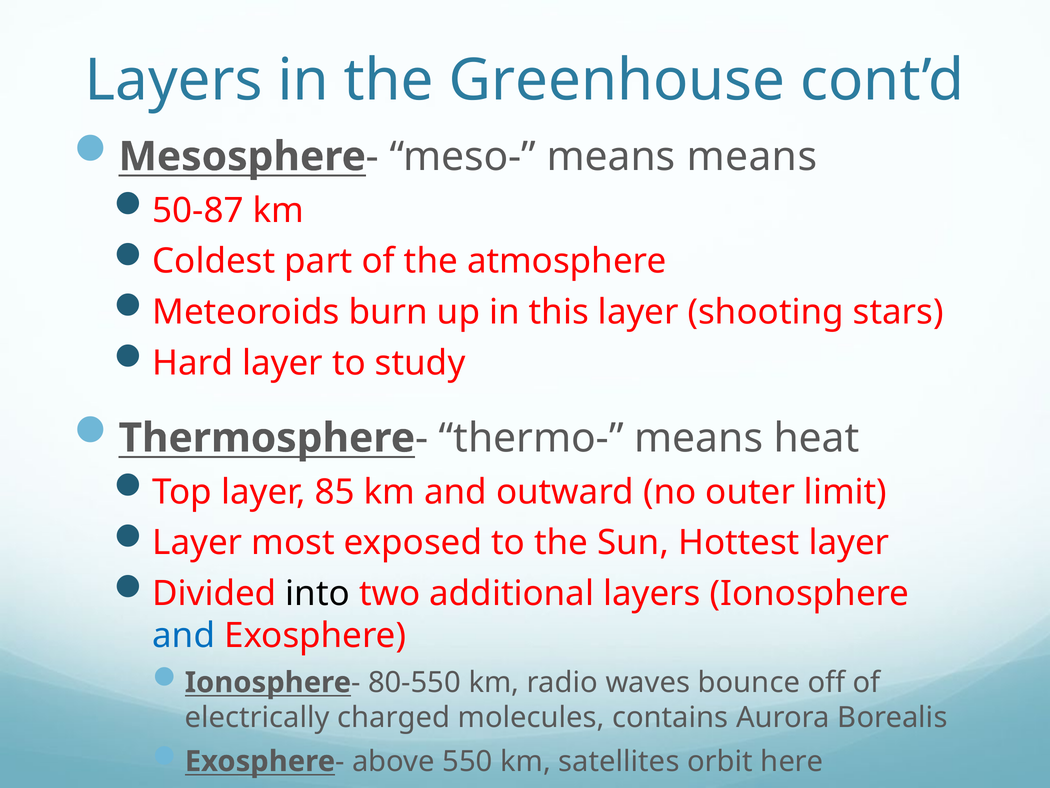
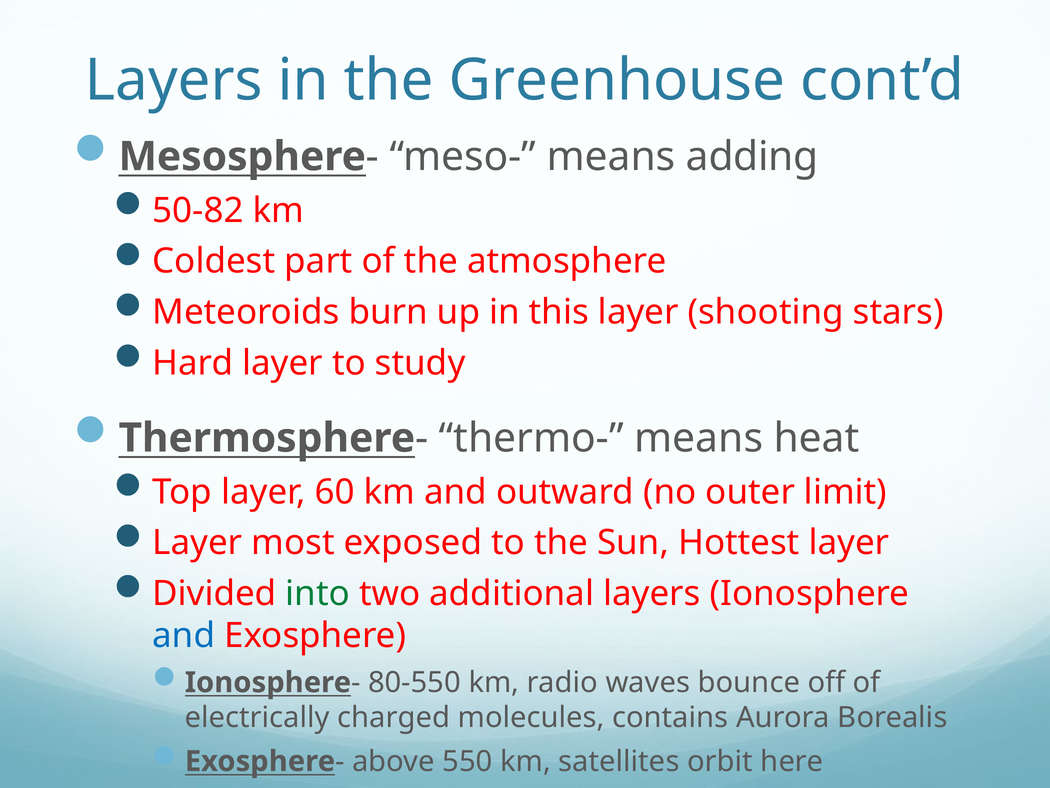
means means: means -> adding (752, 157)
50-87: 50-87 -> 50-82 (198, 210)
85: 85 -> 60 (335, 492)
into colour: black -> green (318, 593)
